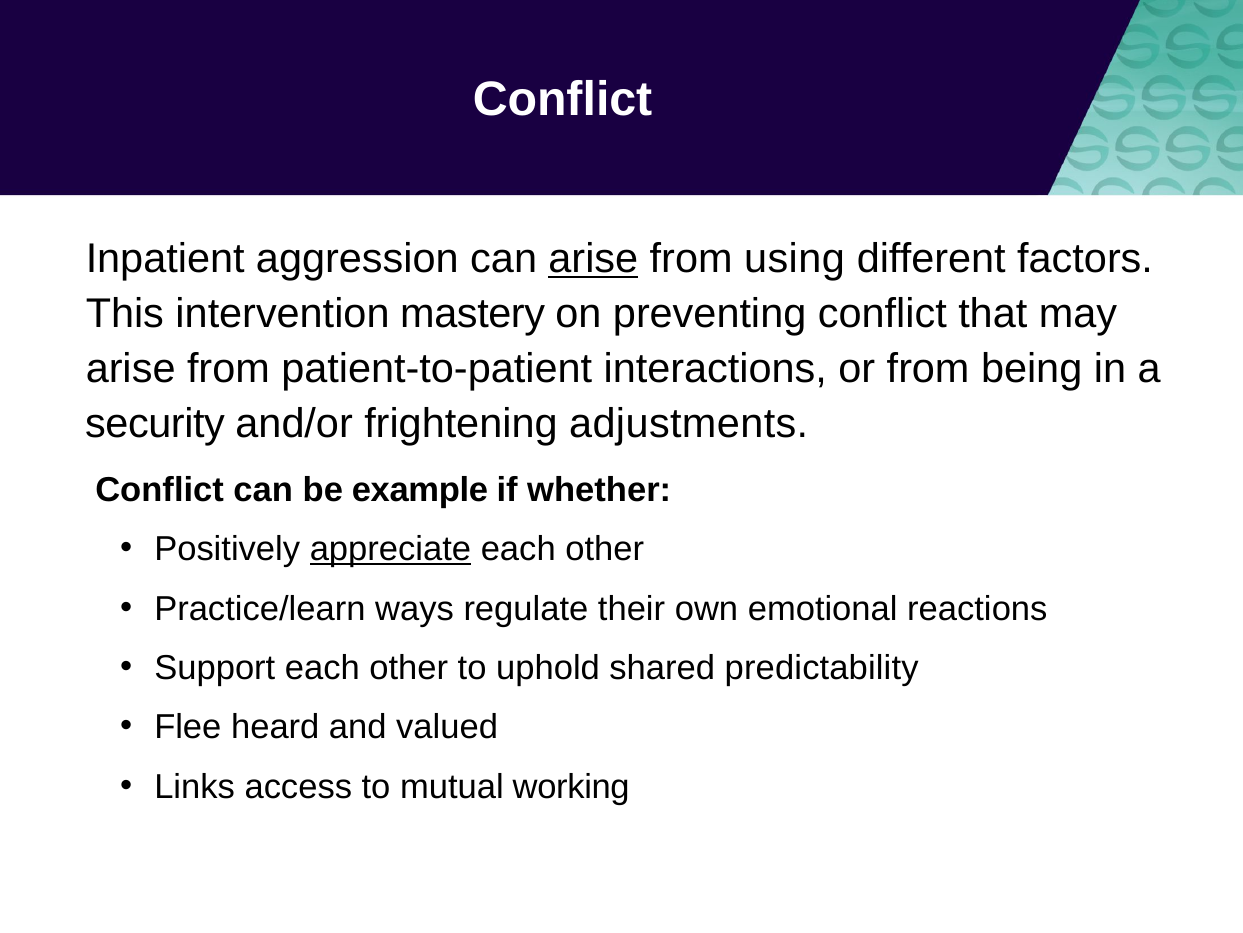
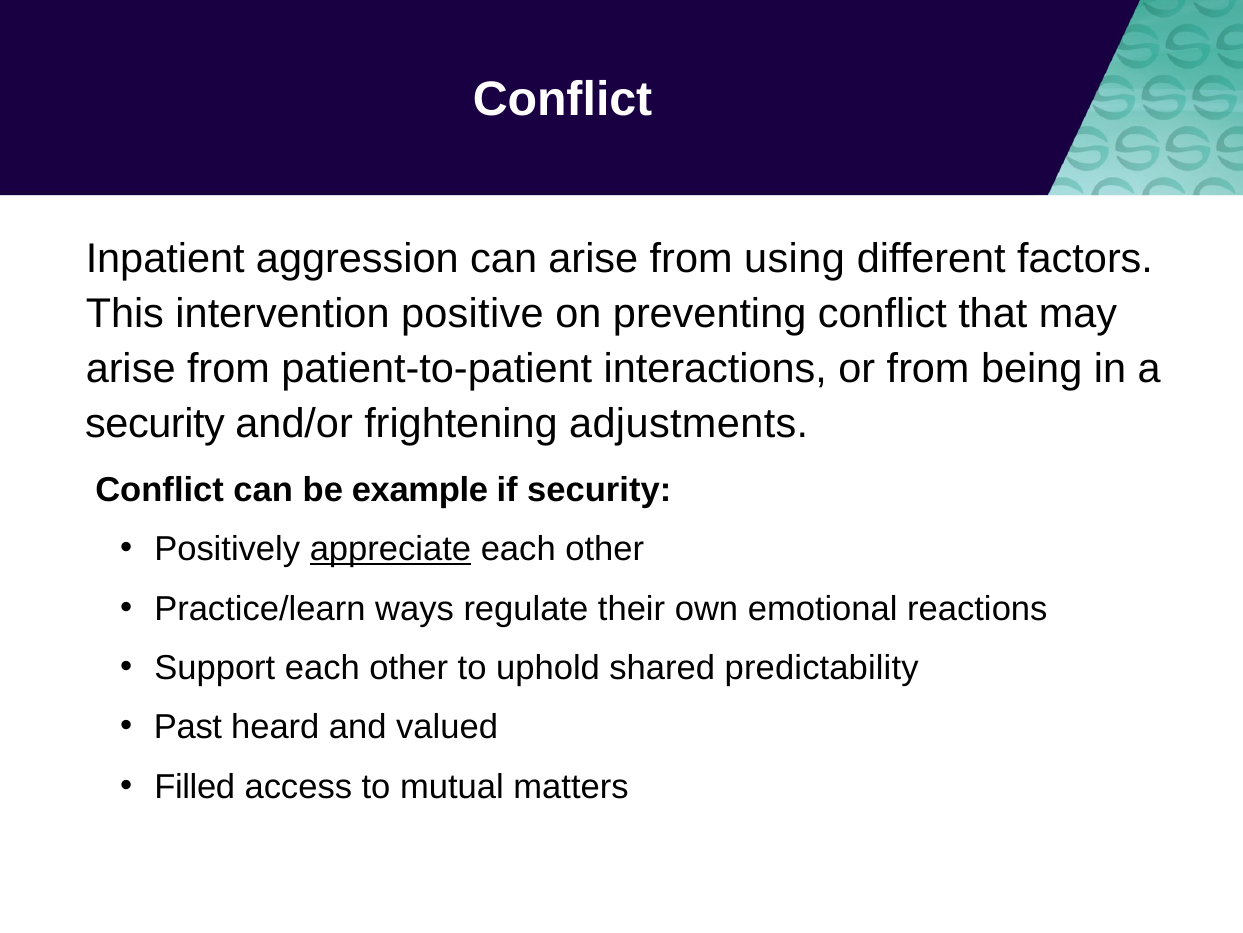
arise underline: present -> none (593, 259)
mastery: mastery -> positive (472, 314)
if whether: whether -> security (599, 490)
Flee: Flee -> Past (188, 727)
Links: Links -> Filled (195, 786)
working: working -> matters (571, 786)
